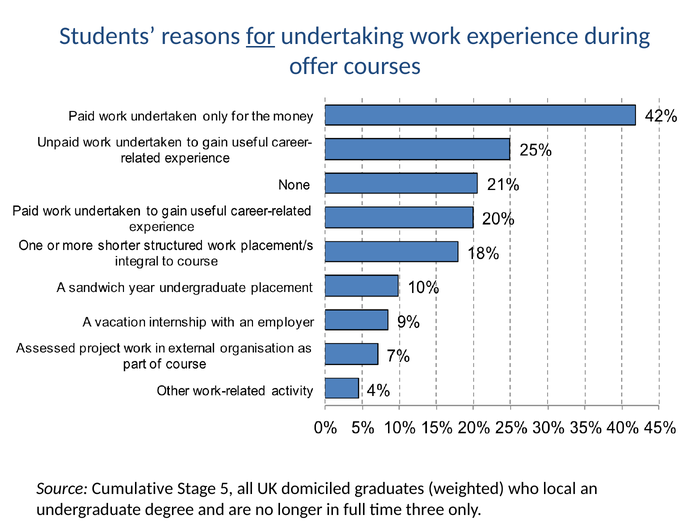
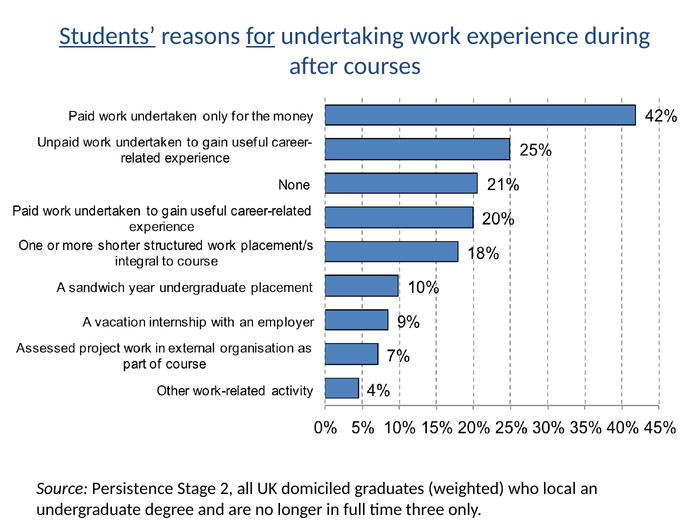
Students underline: none -> present (107, 36)
offer: offer -> after (314, 66)
Cumulative: Cumulative -> Persistence (133, 489)
5: 5 -> 2 (226, 489)
